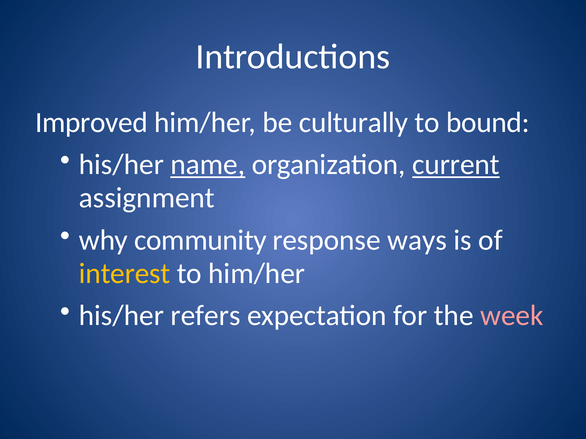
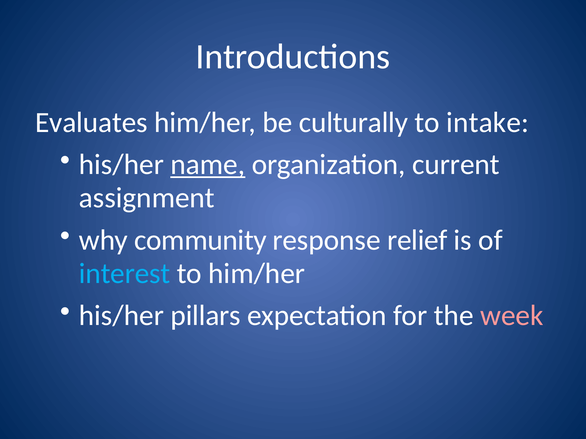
Improved: Improved -> Evaluates (91, 123)
bound: bound -> intake (488, 123)
current underline: present -> none (456, 165)
ways: ways -> relief (417, 240)
interest colour: yellow -> light blue (125, 274)
refers: refers -> pillars (206, 316)
